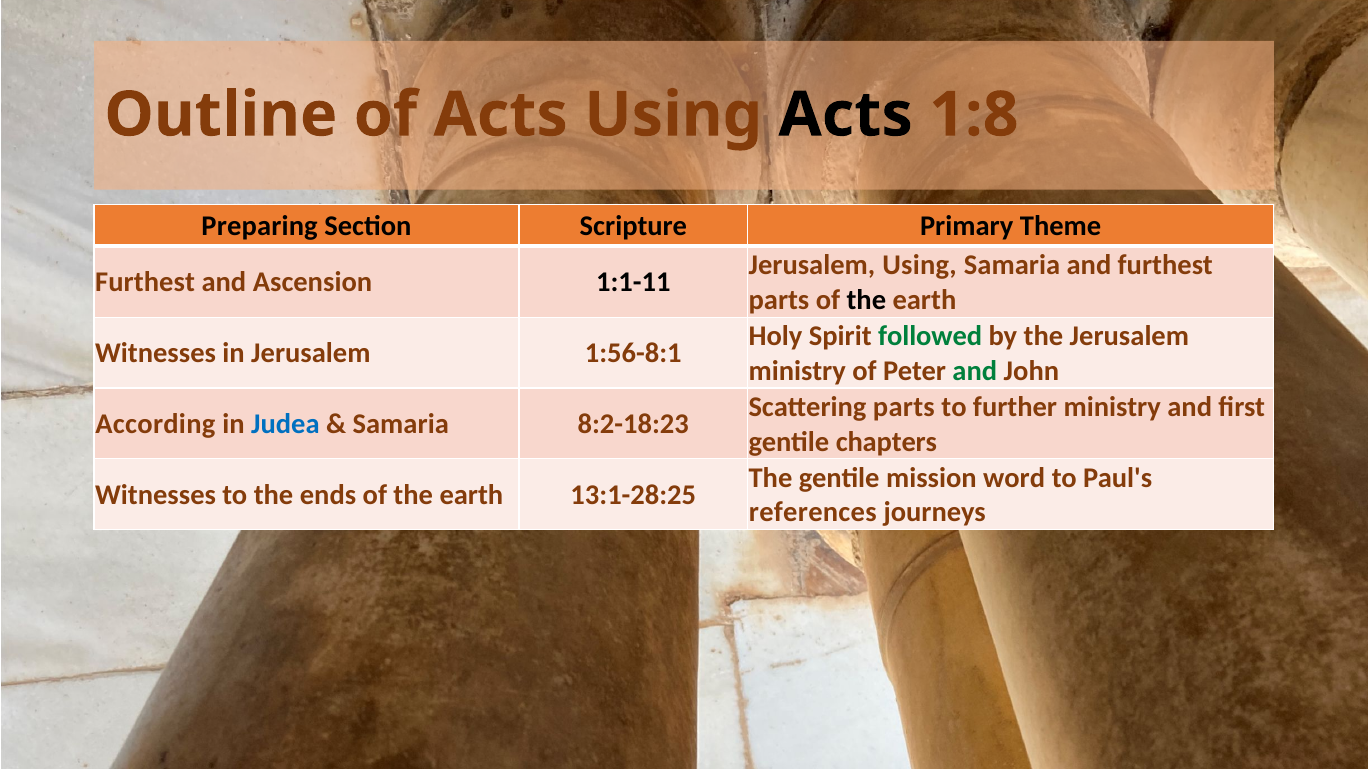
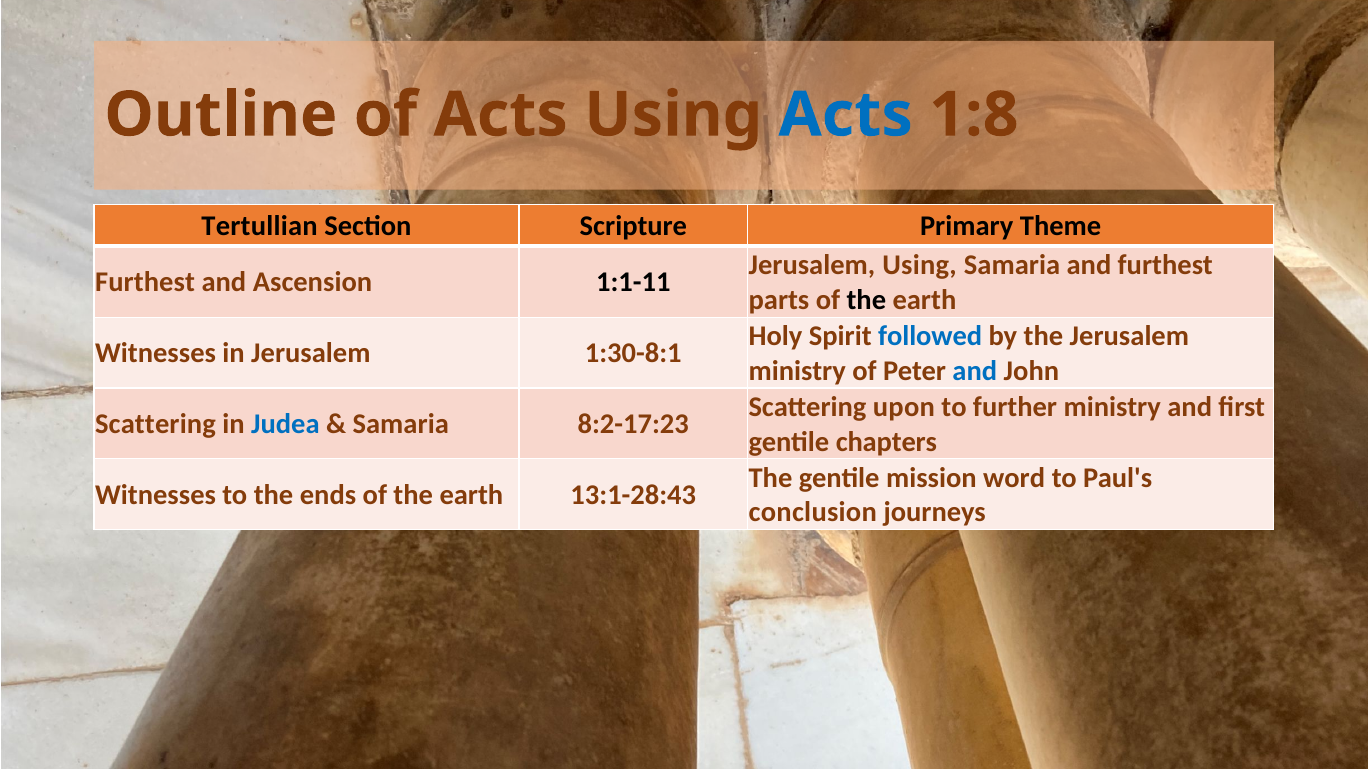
Acts colour: black -> blue (846, 115)
Preparing: Preparing -> Tertullian (260, 226)
followed colour: green -> blue (930, 336)
1:56-8:1: 1:56-8:1 -> 1:30-8:1 (633, 354)
and colour: green -> blue (975, 371)
Scattering parts: parts -> upon (904, 407)
According: According -> Scattering (155, 424)
8:2-18:23: 8:2-18:23 -> 8:2-17:23 (633, 424)
13:1-28:25: 13:1-28:25 -> 13:1-28:43 (633, 495)
references: references -> conclusion (813, 513)
